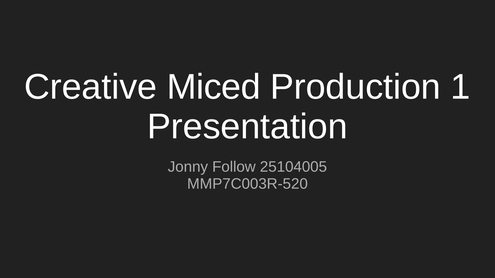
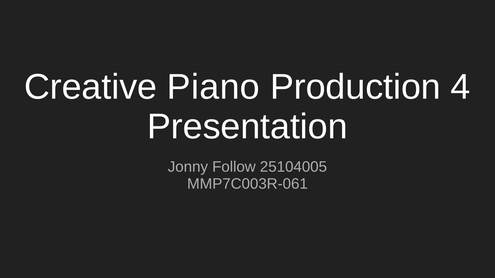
Miced: Miced -> Piano (213, 87)
1: 1 -> 4 (461, 87)
MMP7C003R-520: MMP7C003R-520 -> MMP7C003R-061 (247, 184)
